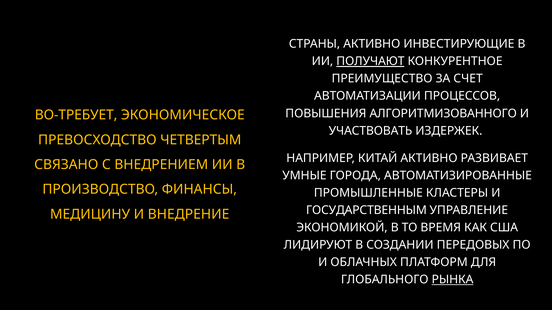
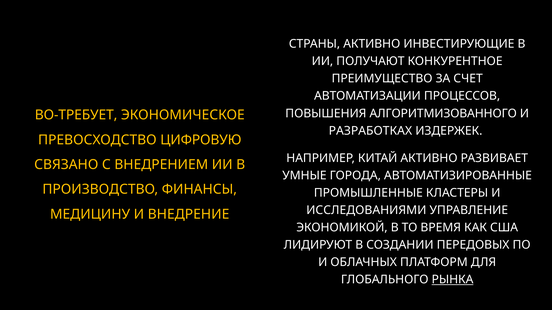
ПОЛУЧАЮТ underline: present -> none (370, 61)
УЧАСТВОВАТЬ: УЧАСТВОВАТЬ -> РАЗРАБОТКАХ (370, 131)
ЧЕТВЕРТЫМ: ЧЕТВЕРТЫМ -> ЦИФРОВУЮ (201, 140)
ГОСУДАРСТВЕННЫМ: ГОСУДАРСТВЕННЫМ -> ИССЛЕДОВАНИЯМИ (366, 211)
